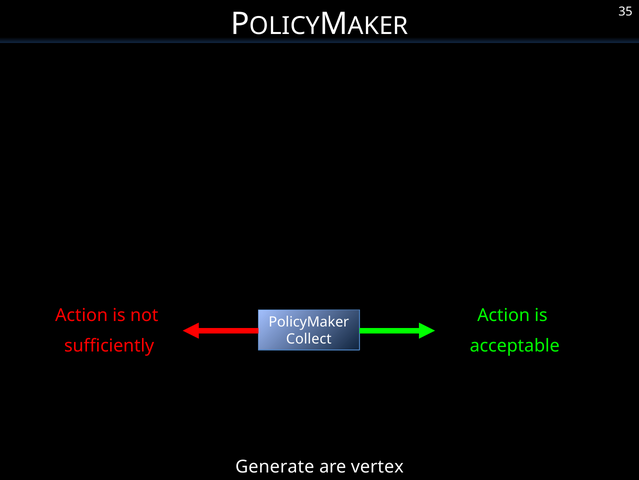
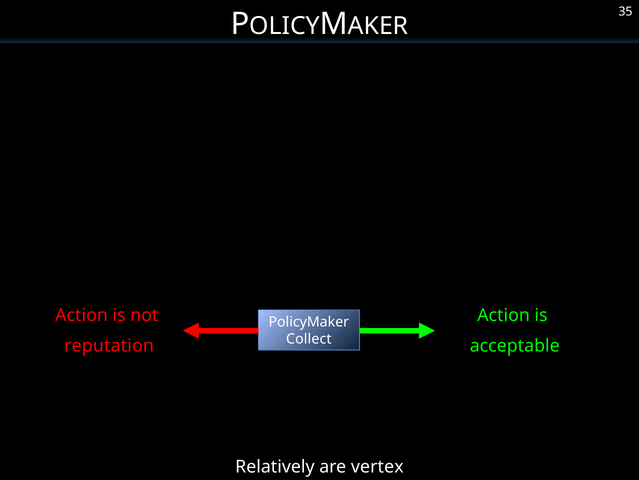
sufficiently: sufficiently -> reputation (109, 345)
Generate: Generate -> Relatively (275, 466)
